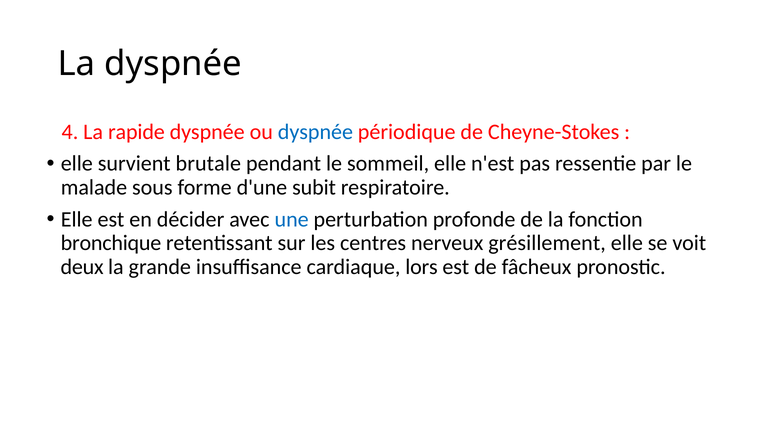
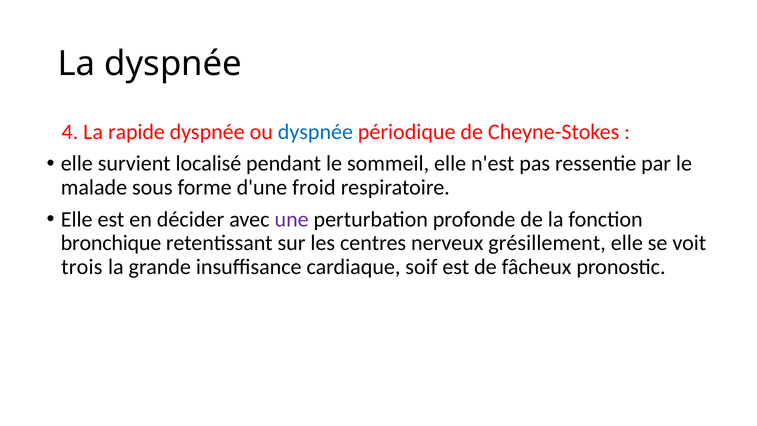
brutale: brutale -> localisé (208, 164)
subit: subit -> froid (314, 187)
une colour: blue -> purple (292, 219)
deux: deux -> trois (82, 267)
lors: lors -> soif (421, 267)
